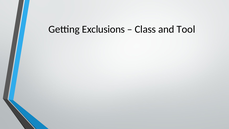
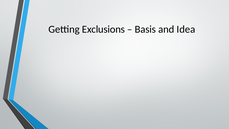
Class: Class -> Basis (145, 29)
Tool: Tool -> Idea (186, 29)
